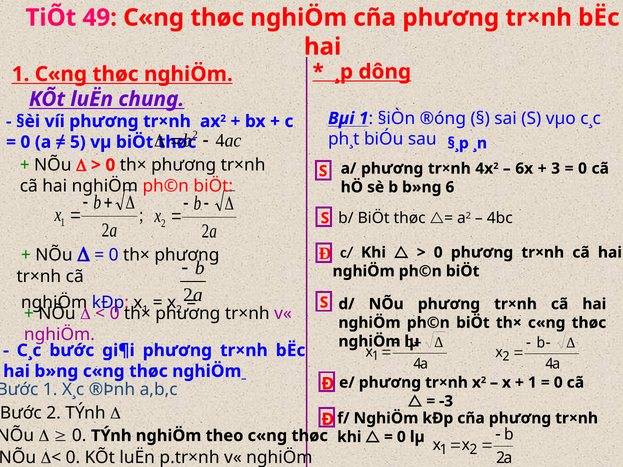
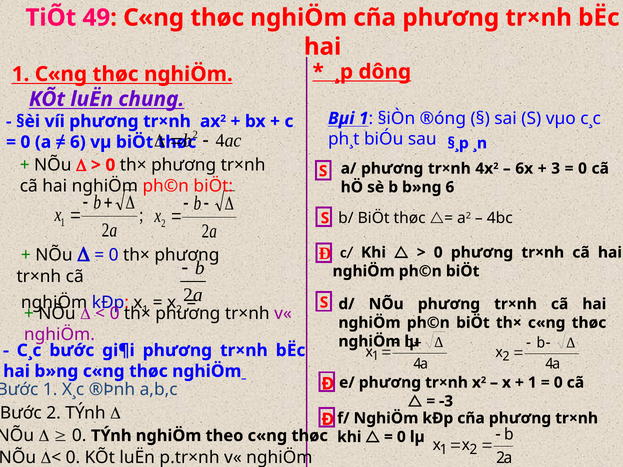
5: 5 -> 6 (78, 142)
